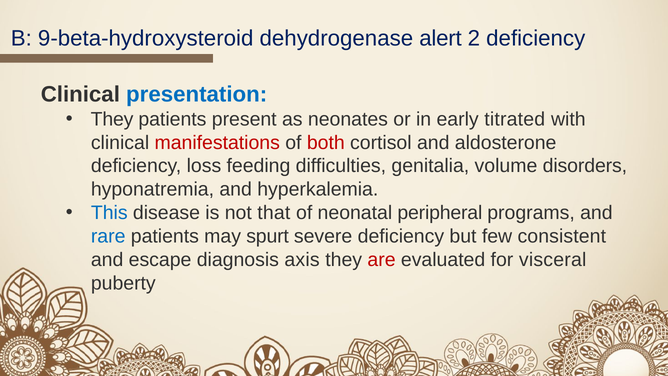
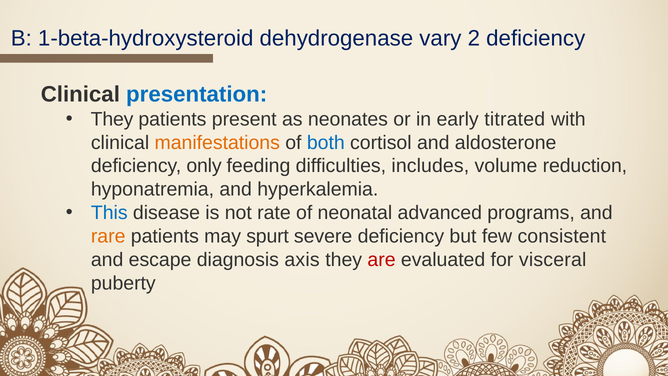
9-beta-hydroxysteroid: 9-beta-hydroxysteroid -> 1-beta-hydroxysteroid (146, 39)
alert: alert -> vary (440, 39)
manifestations colour: red -> orange (217, 143)
both colour: red -> blue (326, 143)
loss: loss -> only (204, 166)
genitalia: genitalia -> includes (430, 166)
disorders: disorders -> reduction (585, 166)
that: that -> rate (274, 213)
peripheral: peripheral -> advanced (440, 213)
rare colour: blue -> orange (108, 236)
